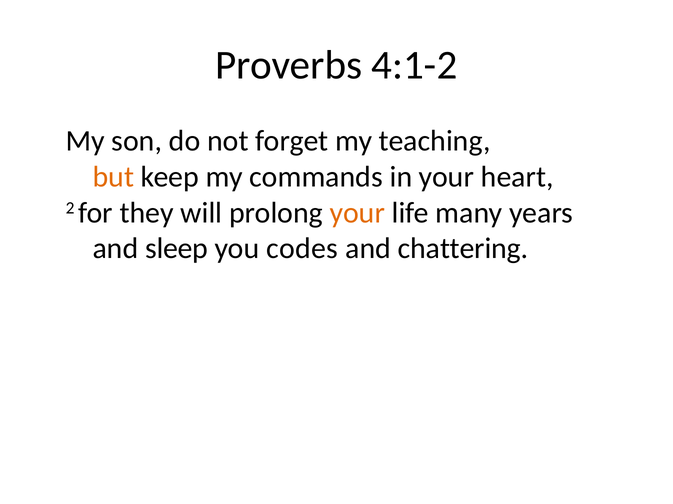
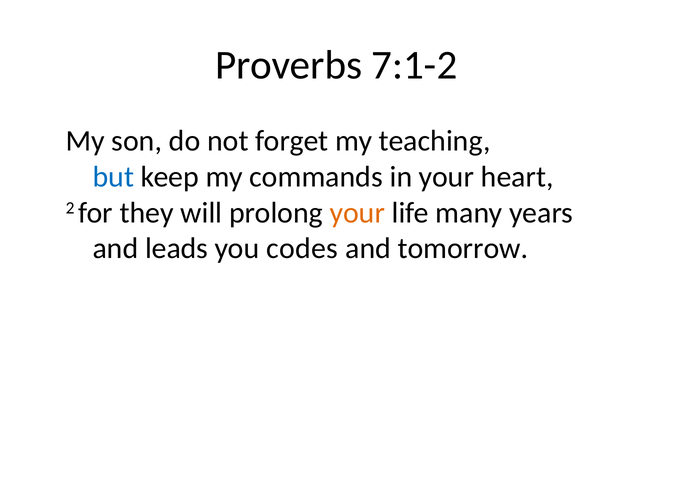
4:1-2: 4:1-2 -> 7:1-2 (414, 65)
but colour: orange -> blue (113, 177)
sleep: sleep -> leads (177, 249)
chattering: chattering -> tomorrow (463, 249)
